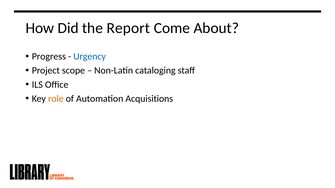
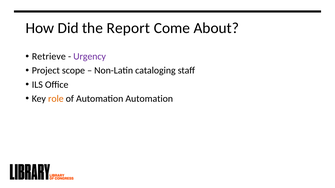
Progress: Progress -> Retrieve (49, 57)
Urgency colour: blue -> purple (90, 57)
Automation Acquisitions: Acquisitions -> Automation (149, 99)
